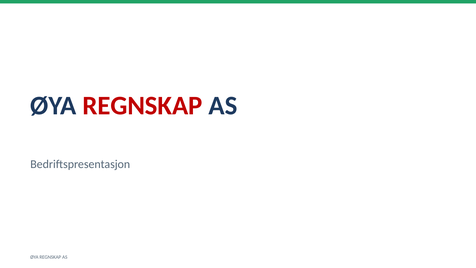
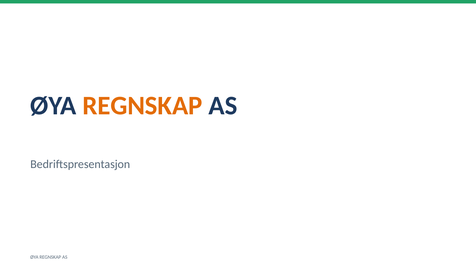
REGNSKAP colour: red -> orange (142, 106)
